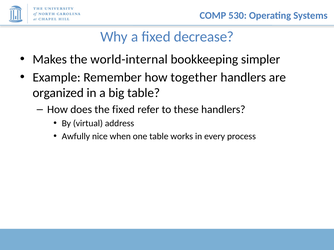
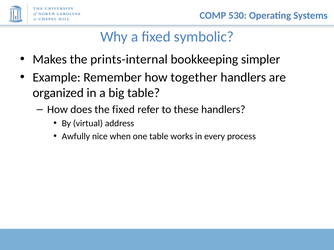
decrease: decrease -> symbolic (204, 37)
world-internal: world-internal -> prints-internal (129, 59)
